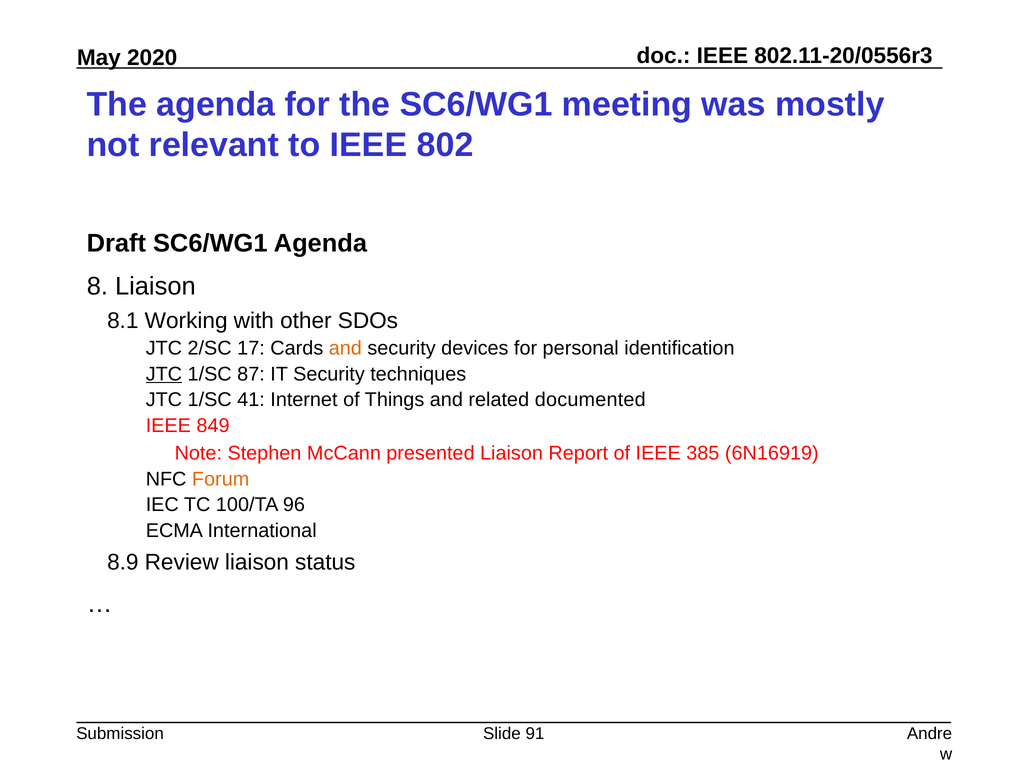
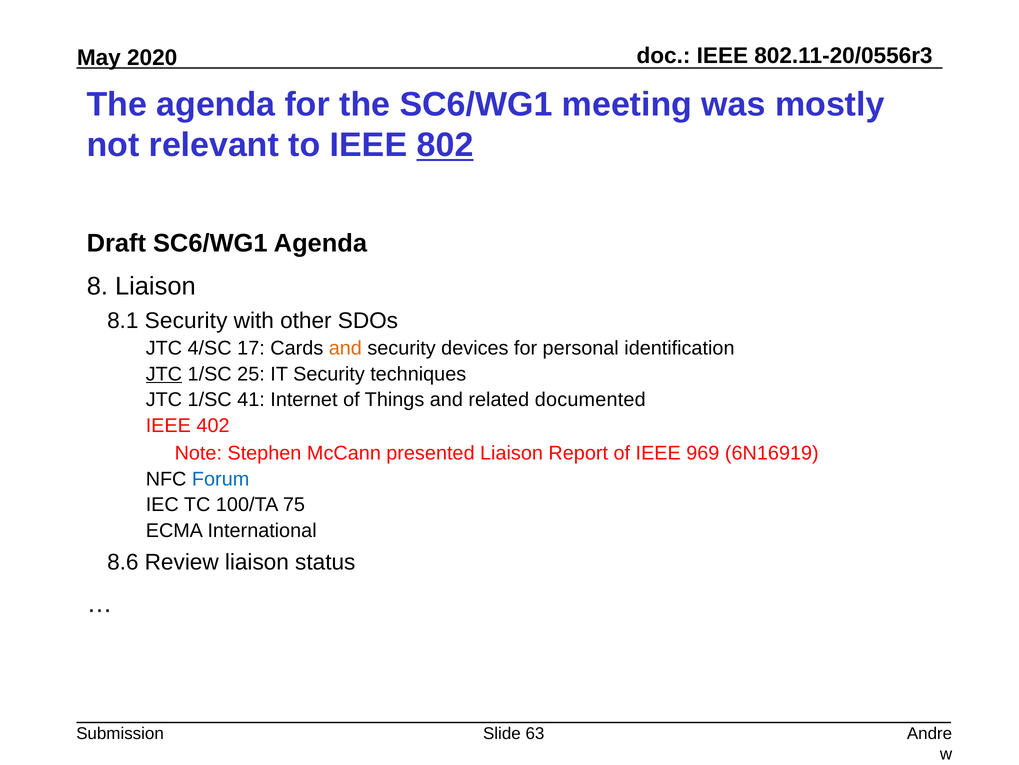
802 underline: none -> present (445, 145)
8.1 Working: Working -> Security (186, 321)
2/SC: 2/SC -> 4/SC (210, 348)
87: 87 -> 25 (251, 374)
849: 849 -> 402 (213, 425)
385: 385 -> 969 (703, 453)
Forum colour: orange -> blue (221, 479)
96: 96 -> 75 (294, 504)
8.9: 8.9 -> 8.6 (123, 561)
91: 91 -> 63 (535, 733)
